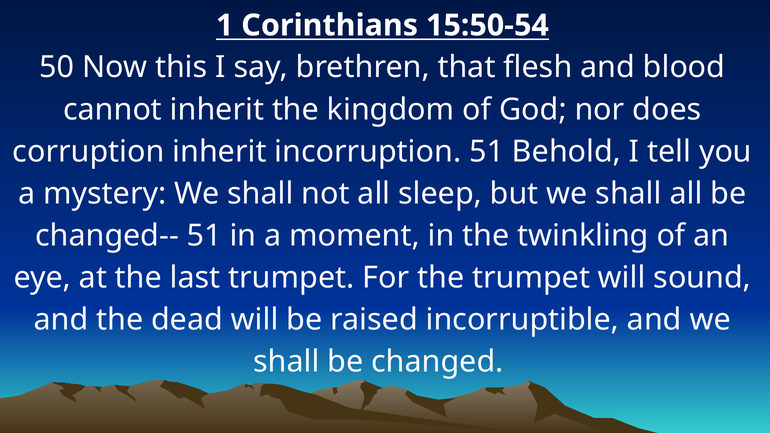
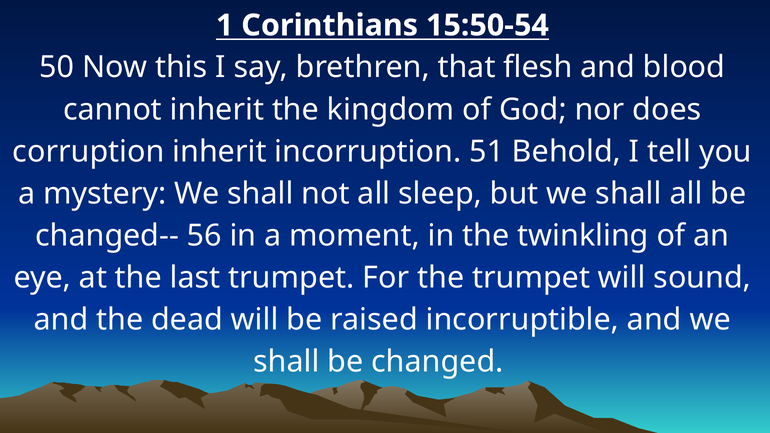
changed-- 51: 51 -> 56 (204, 236)
